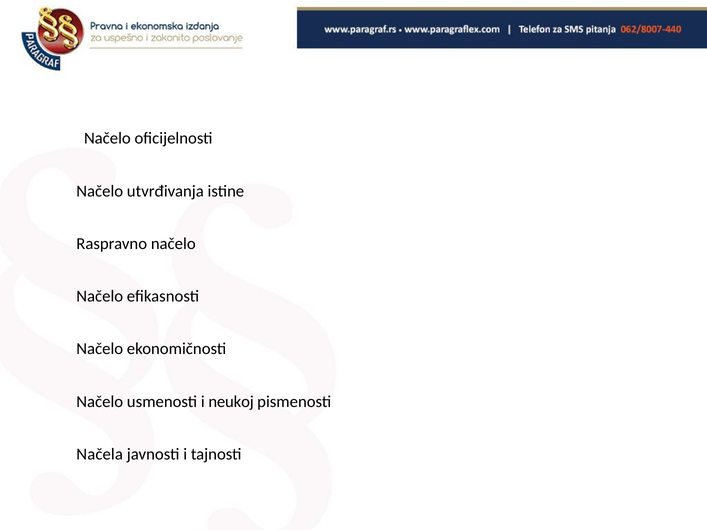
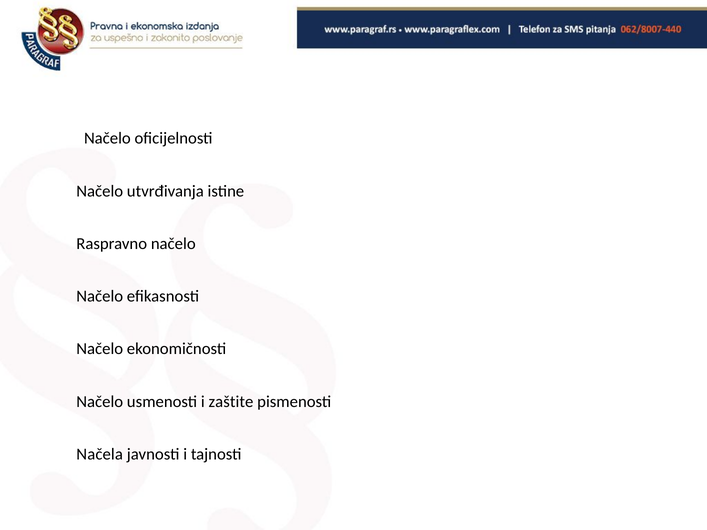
neukoj: neukoj -> zaštite (231, 402)
